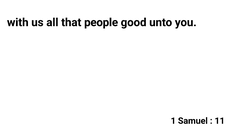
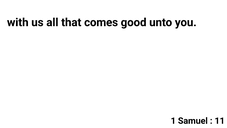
people: people -> comes (101, 22)
